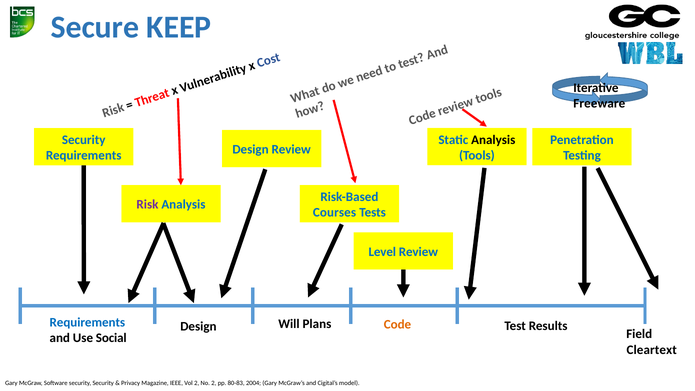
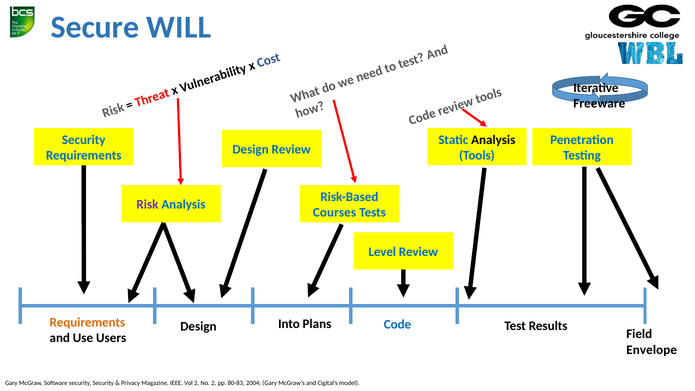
KEEP: KEEP -> WILL (179, 27)
Requirements colour: blue -> orange (87, 322)
Will: Will -> Into (289, 324)
Code colour: orange -> blue (397, 325)
Social: Social -> Users (111, 338)
Cleartext: Cleartext -> Envelope (652, 350)
